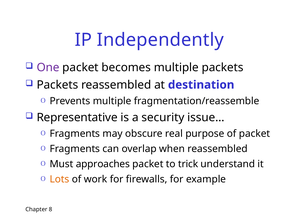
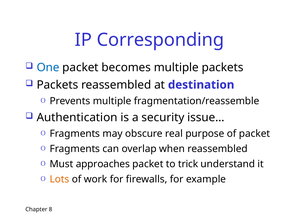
Independently: Independently -> Corresponding (160, 40)
One colour: purple -> blue (48, 68)
Representative: Representative -> Authentication (77, 118)
